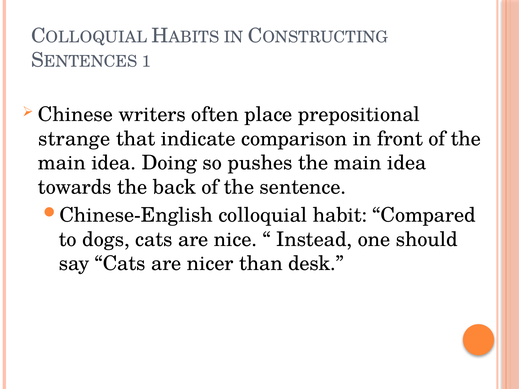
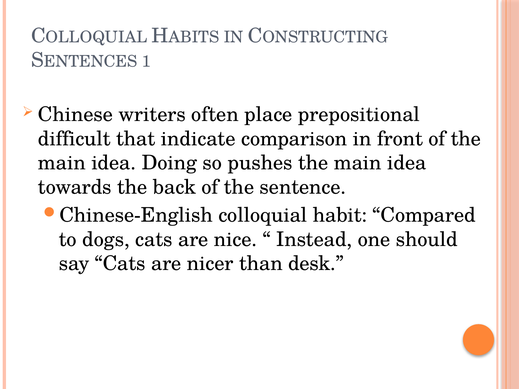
strange: strange -> difficult (74, 139)
